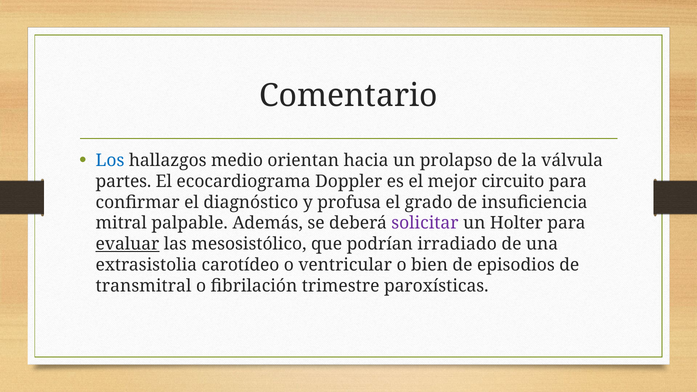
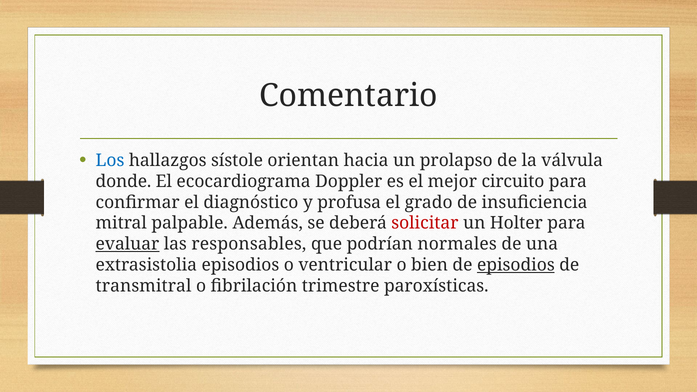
medio: medio -> sístole (237, 160)
partes: partes -> donde (123, 181)
solicitar colour: purple -> red (425, 223)
mesosistólico: mesosistólico -> responsables (249, 244)
irradiado: irradiado -> normales (457, 244)
extrasistolia carotídeo: carotídeo -> episodios (240, 265)
episodios underline: none -> present (516, 265)
